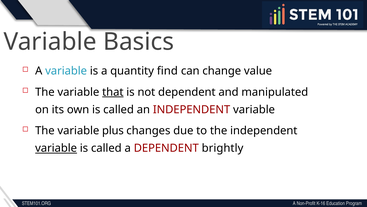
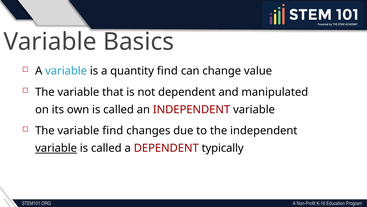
that underline: present -> none (113, 92)
variable plus: plus -> find (113, 130)
brightly: brightly -> typically (223, 148)
